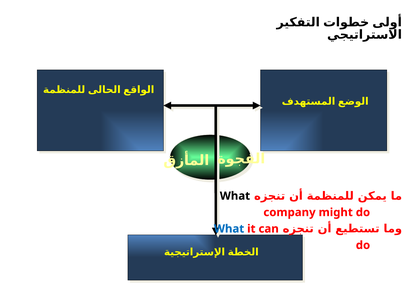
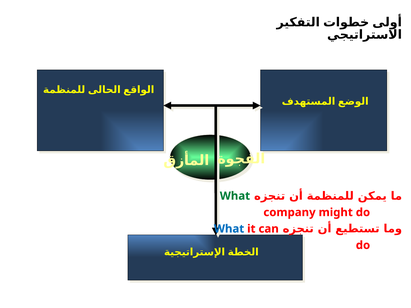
What colour: black -> green (235, 196)
